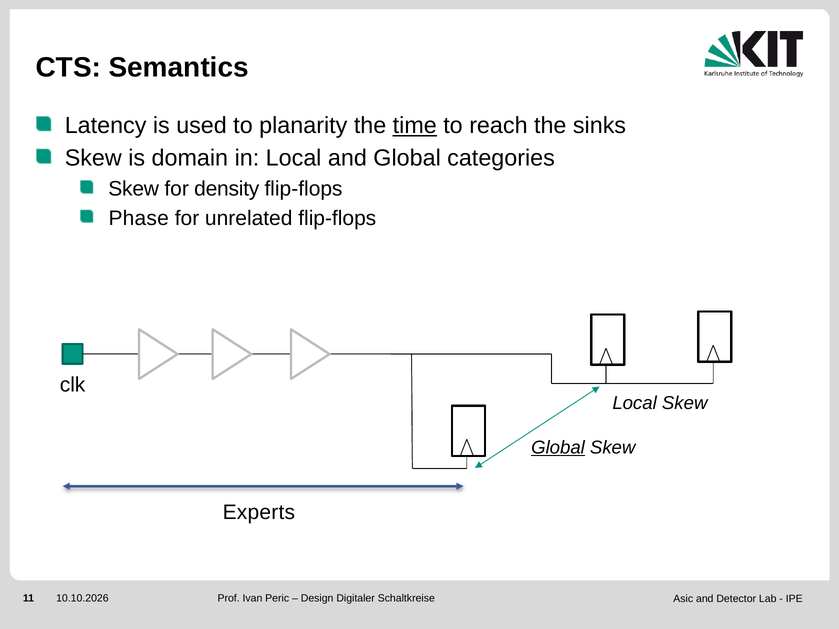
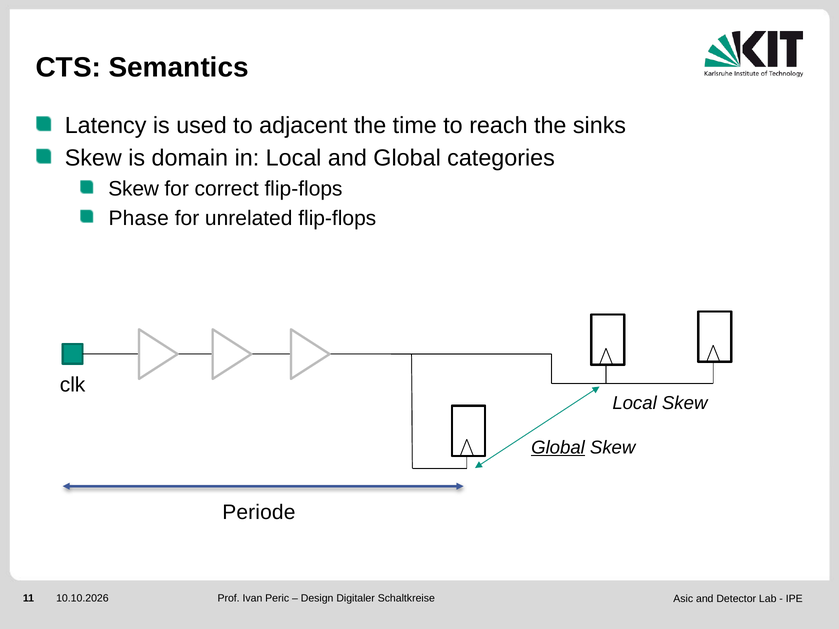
planarity: planarity -> adjacent (303, 126)
time underline: present -> none (415, 126)
density: density -> correct (227, 189)
Experts: Experts -> Periode (259, 513)
